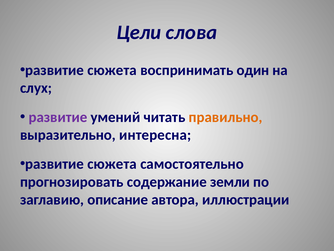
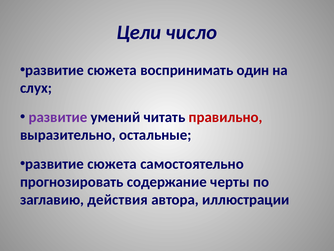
слова: слова -> число (191, 32)
правильно colour: orange -> red (226, 117)
интересна: интересна -> остальные (155, 135)
земли: земли -> черты (230, 182)
описание: описание -> действия (118, 199)
